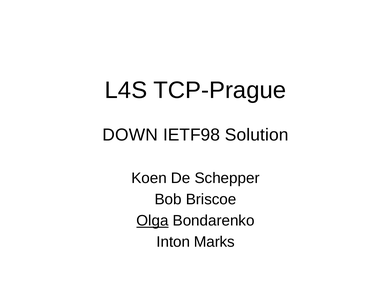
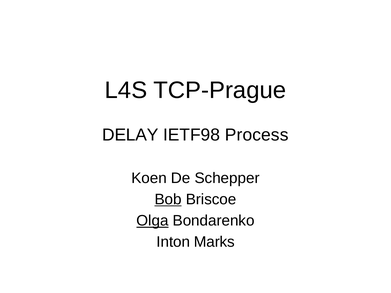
DOWN: DOWN -> DELAY (130, 135)
Solution: Solution -> Process (257, 135)
Bob underline: none -> present (168, 200)
